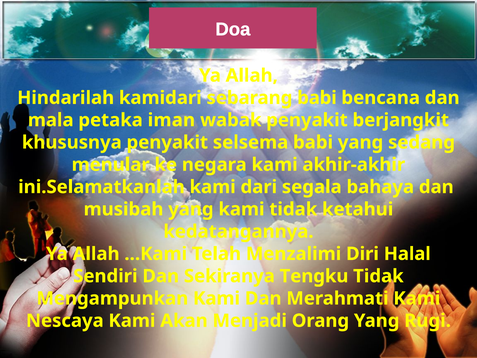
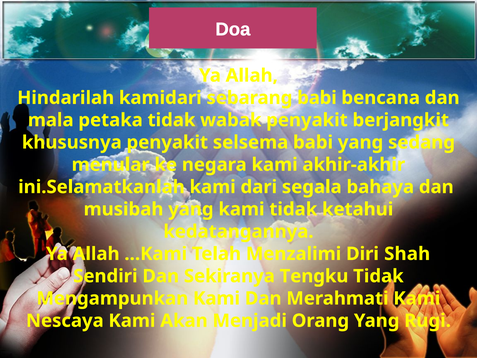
petaka iman: iman -> tidak (171, 120)
Halal: Halal -> Shah (407, 254)
